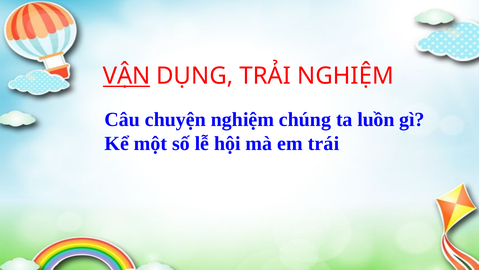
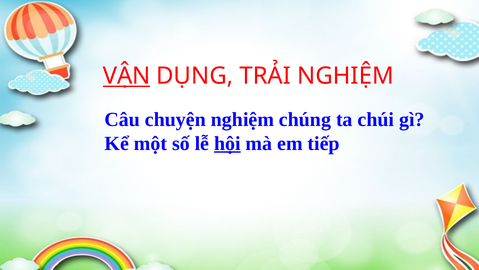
luồn: luồn -> chúi (376, 119)
hội underline: none -> present (227, 143)
trái: trái -> tiếp (324, 143)
